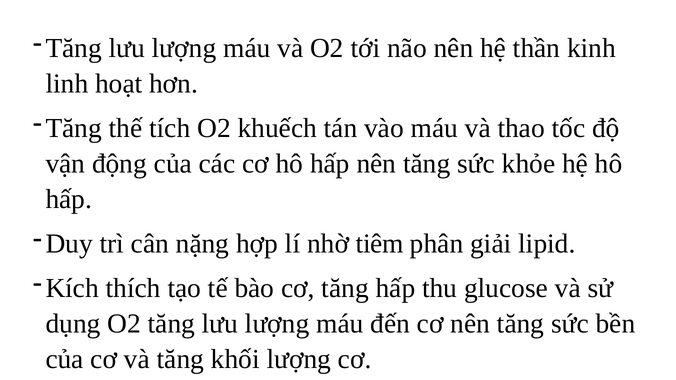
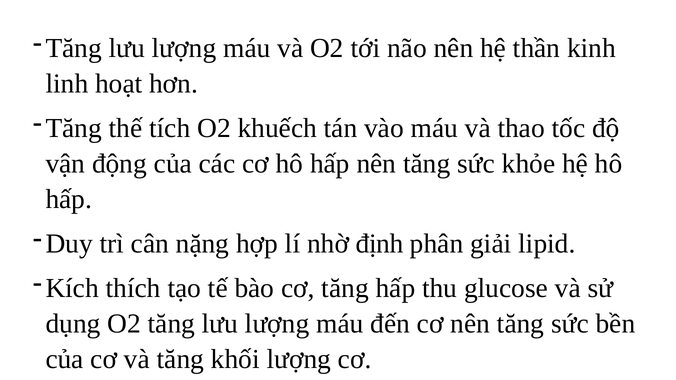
tiêm: tiêm -> định (380, 244)
